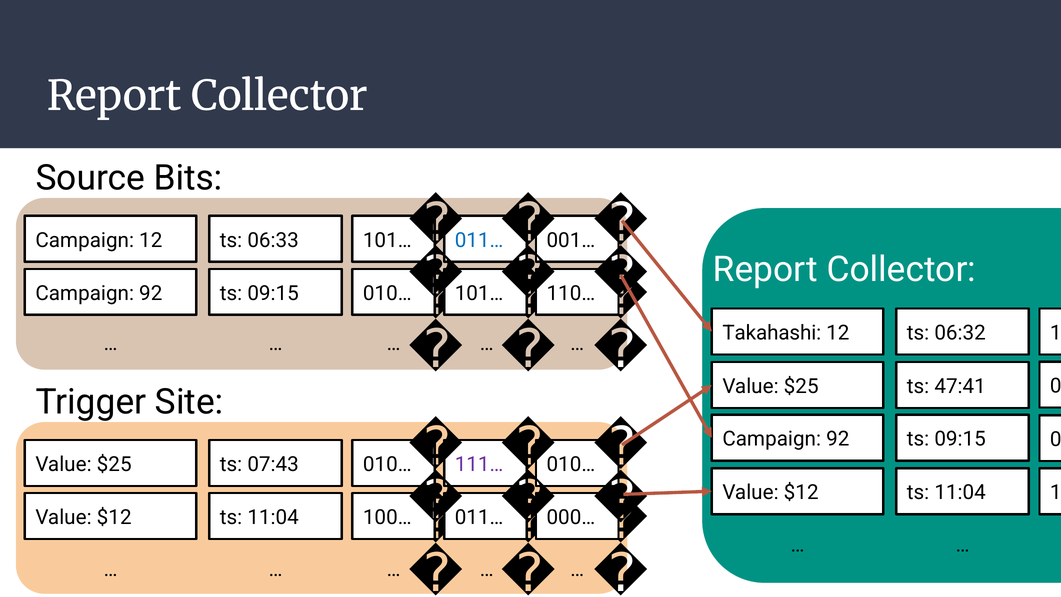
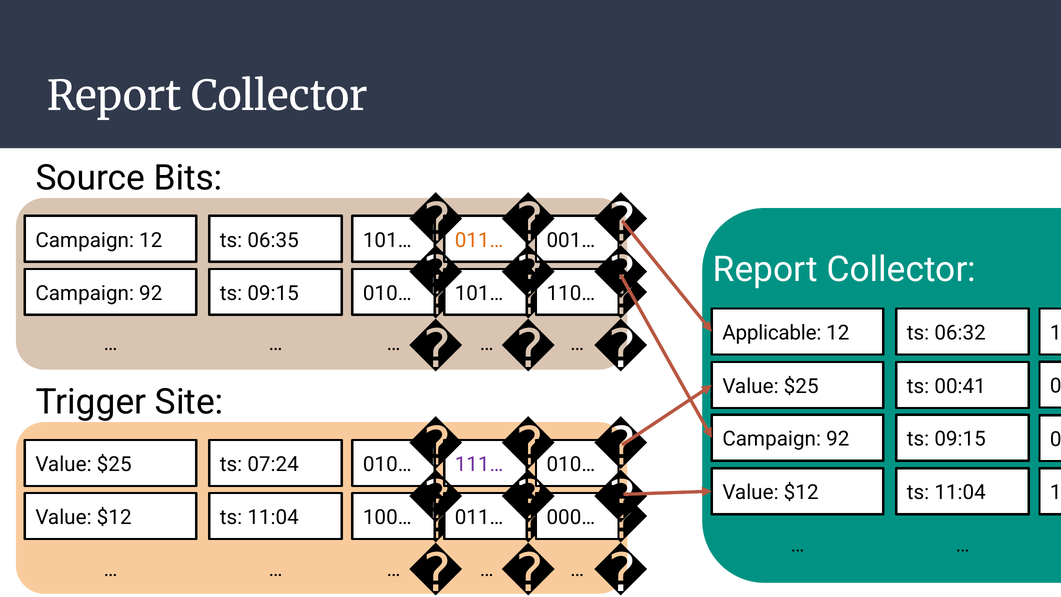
06:33: 06:33 -> 06:35 (273, 240)
011… colour: blue -> orange (479, 240)
Takahashi: Takahashi -> Applicable (772, 333)
47:41: 47:41 -> 00:41 (960, 386)
07:43: 07:43 -> 07:24 (273, 464)
